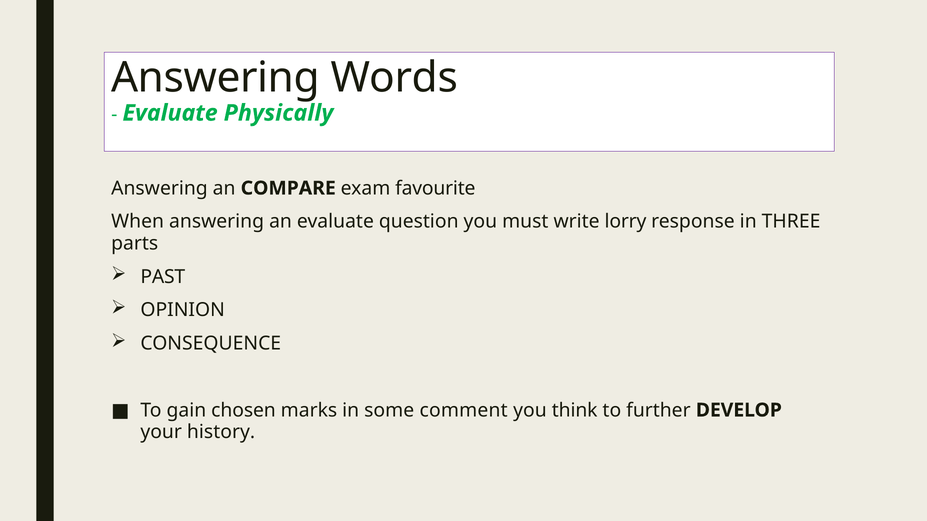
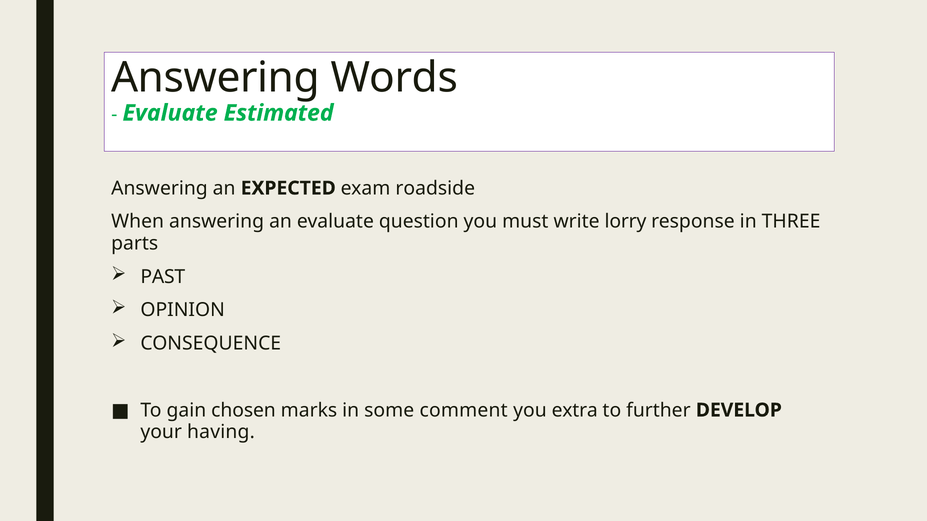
Physically: Physically -> Estimated (279, 113)
COMPARE: COMPARE -> EXPECTED (288, 188)
favourite: favourite -> roadside (435, 188)
think: think -> extra (575, 410)
history: history -> having (221, 432)
